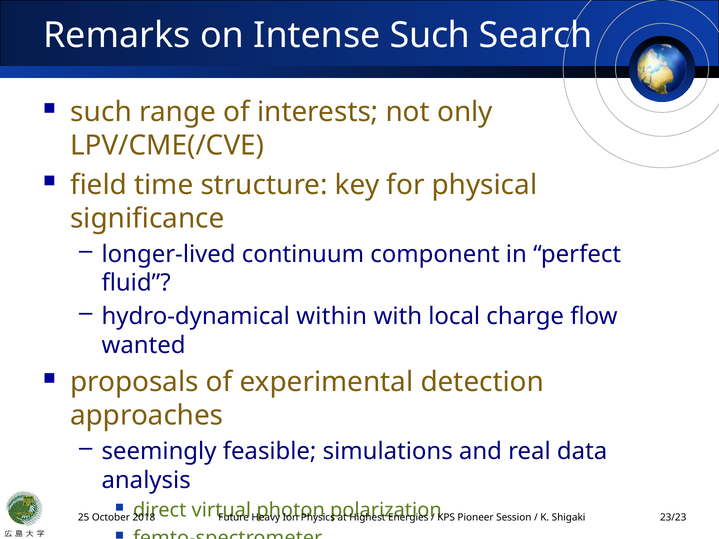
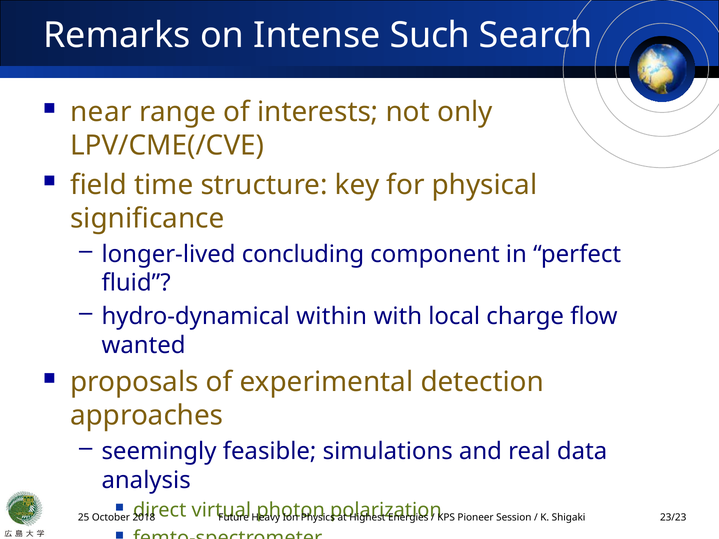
such: such -> near (101, 112)
continuum: continuum -> concluding (303, 254)
